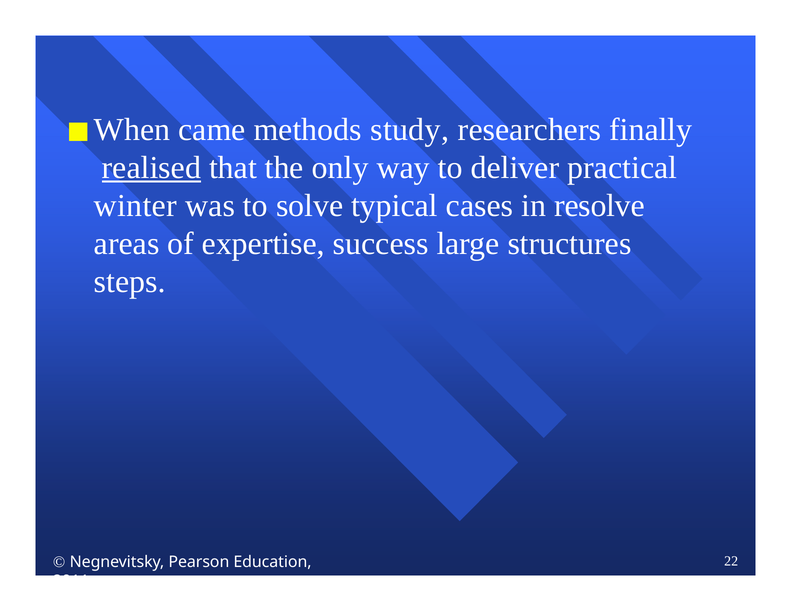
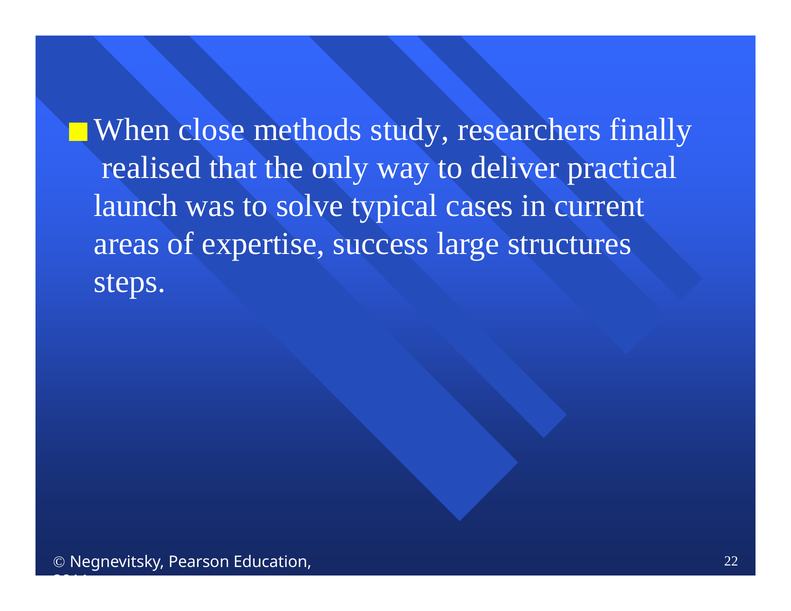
came: came -> close (212, 130)
realised underline: present -> none (151, 168)
winter: winter -> launch (136, 206)
resolve: resolve -> current (599, 206)
